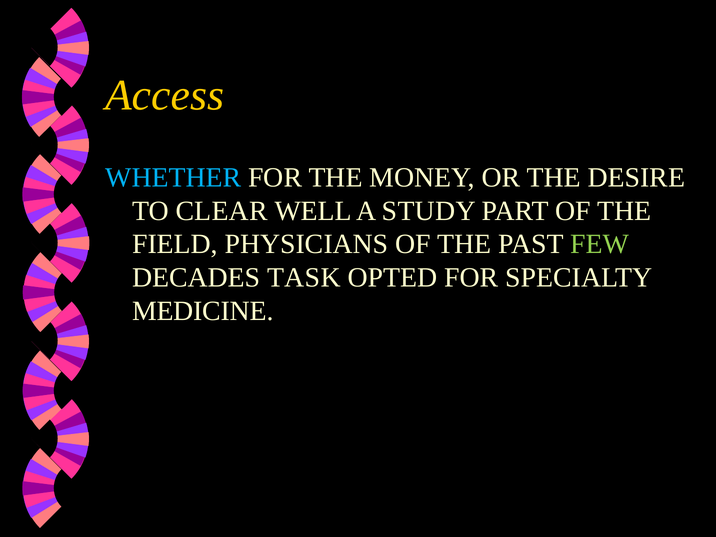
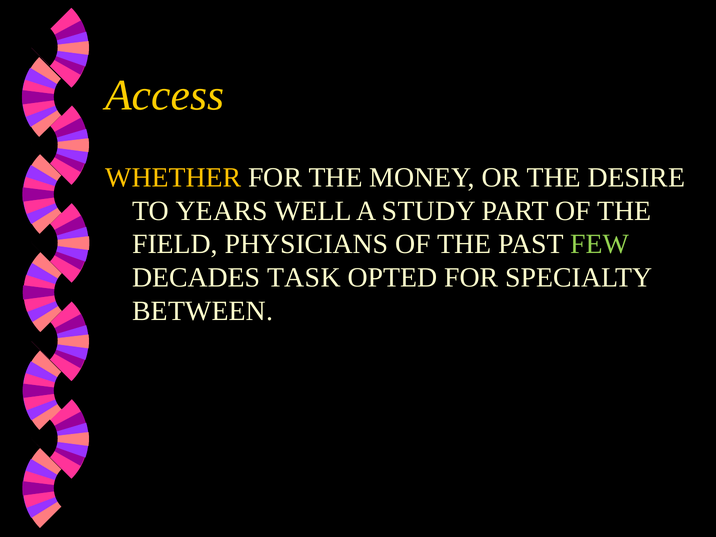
WHETHER colour: light blue -> yellow (173, 177)
CLEAR: CLEAR -> YEARS (222, 211)
MEDICINE: MEDICINE -> BETWEEN (203, 311)
